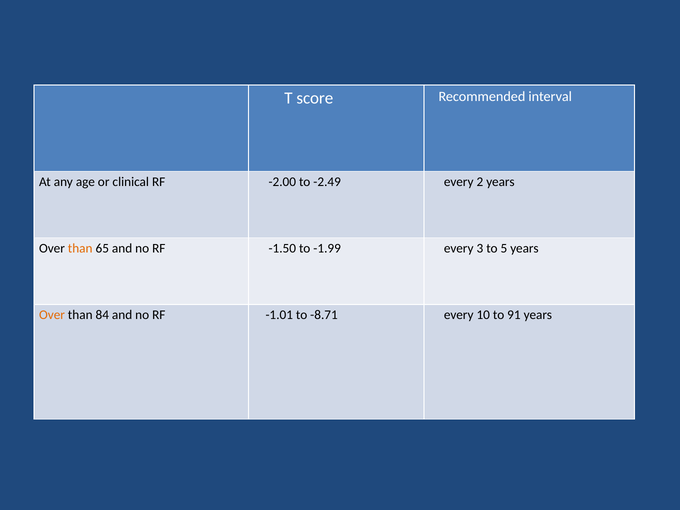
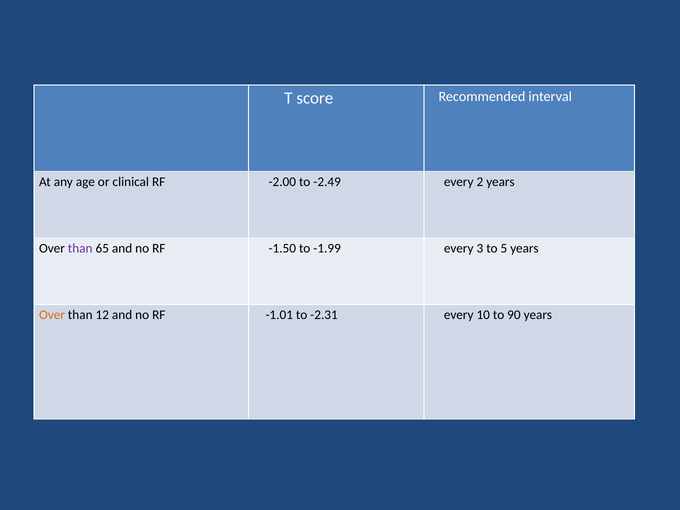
than colour: orange -> purple (80, 249)
84: 84 -> 12 (102, 315)
-8.71: -8.71 -> -2.31 (324, 315)
91: 91 -> 90 (514, 315)
